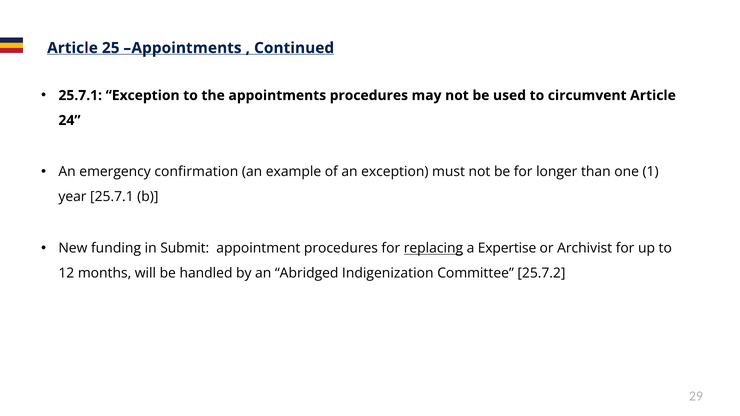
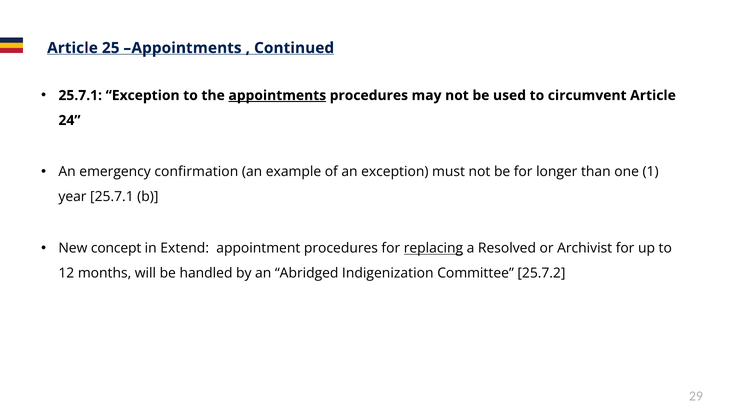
appointments underline: none -> present (277, 95)
funding: funding -> concept (116, 248)
Submit: Submit -> Extend (185, 248)
Expertise: Expertise -> Resolved (507, 248)
